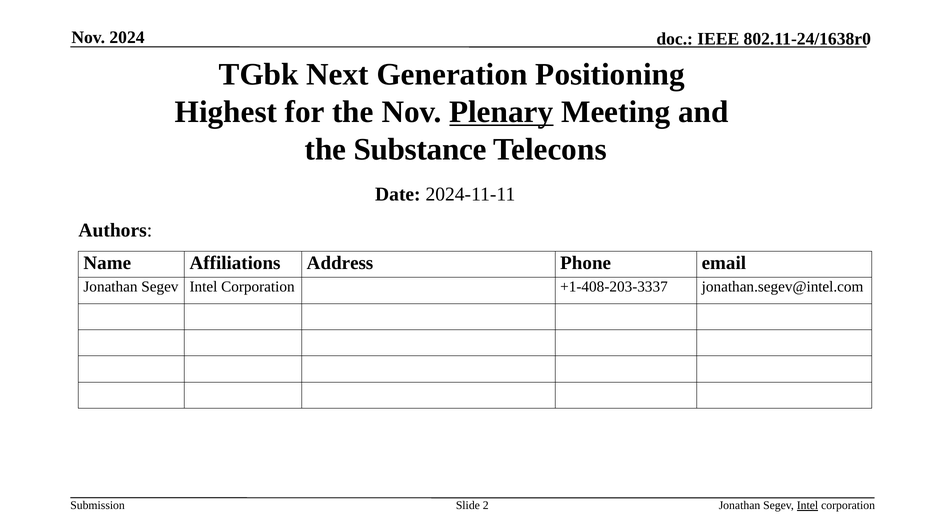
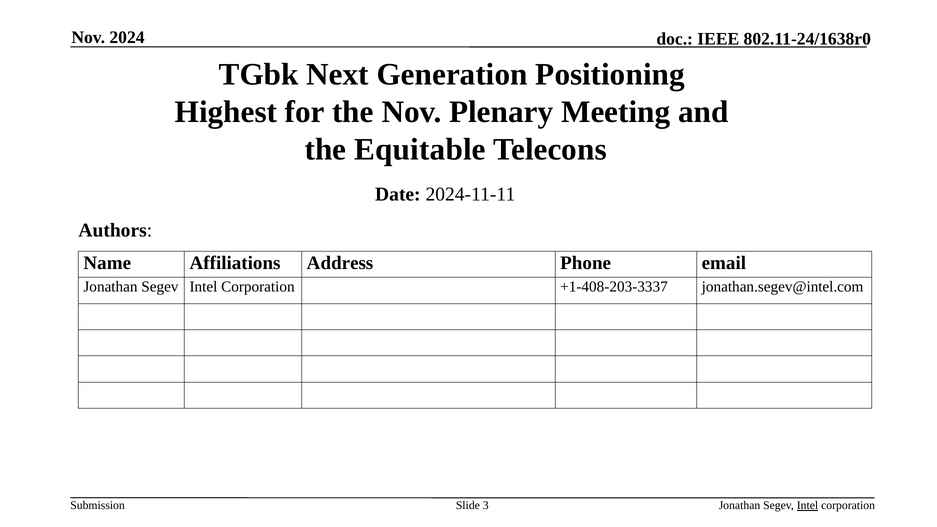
Plenary underline: present -> none (501, 112)
Substance: Substance -> Equitable (420, 149)
2: 2 -> 3 (486, 505)
